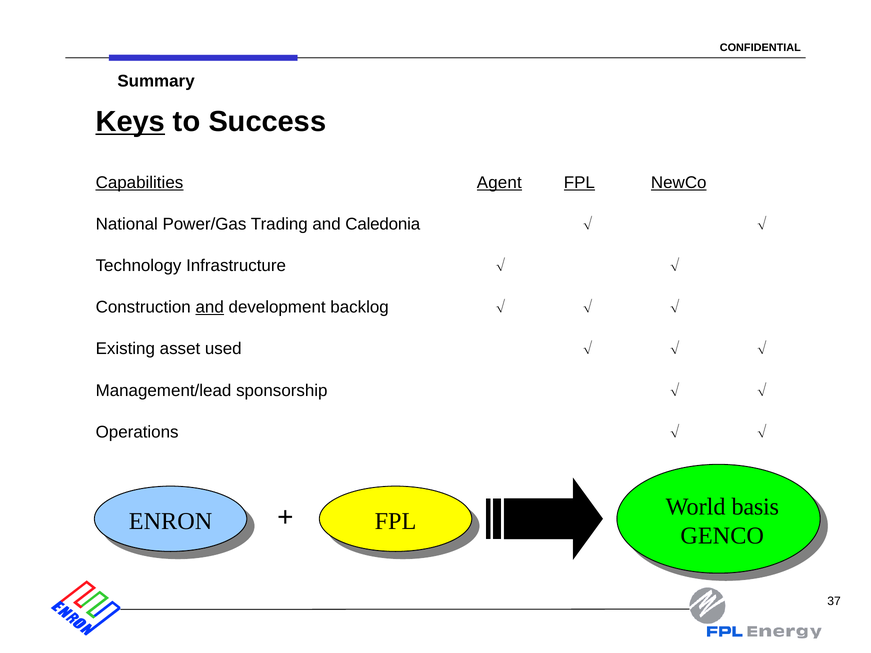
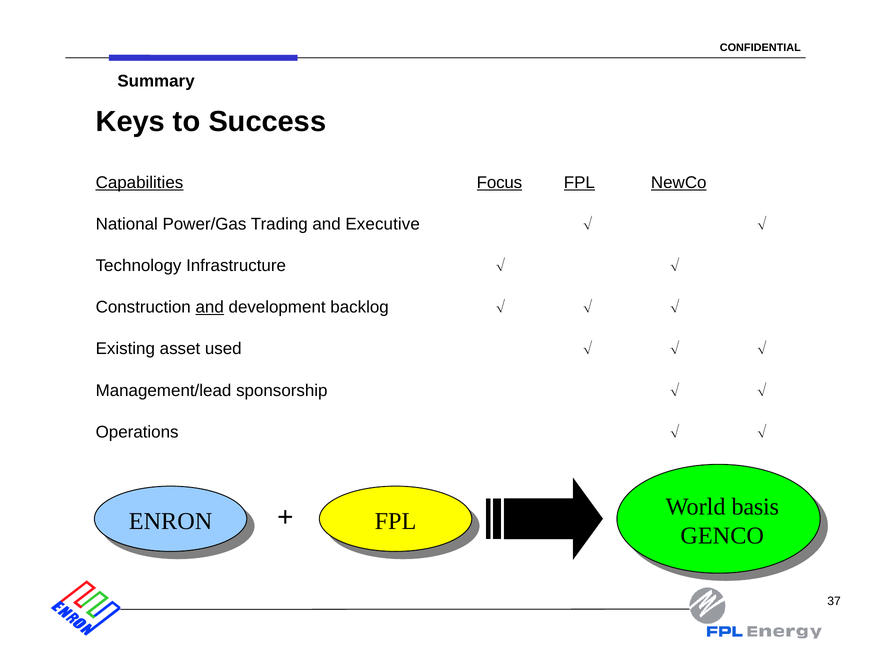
Keys underline: present -> none (130, 122)
Agent: Agent -> Focus (499, 183)
Caledonia: Caledonia -> Executive (383, 224)
